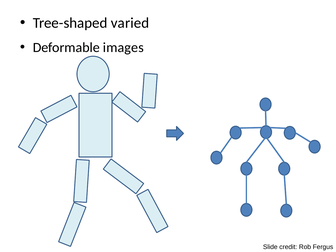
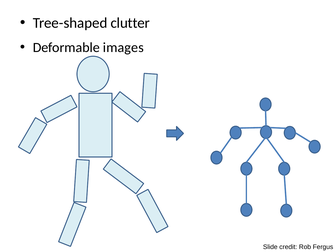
varied: varied -> clutter (130, 23)
